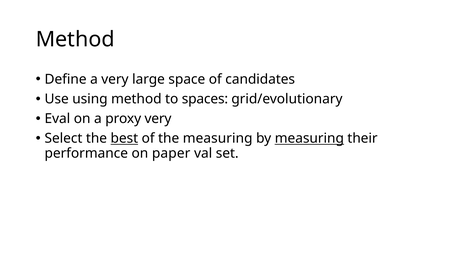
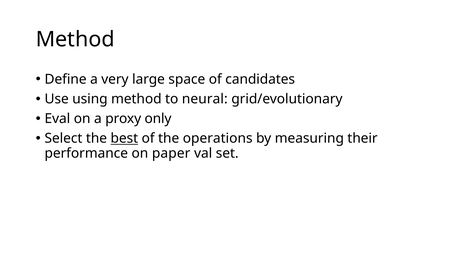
spaces: spaces -> neural (205, 99)
proxy very: very -> only (158, 119)
the measuring: measuring -> operations (218, 138)
measuring underline: present -> none (309, 138)
